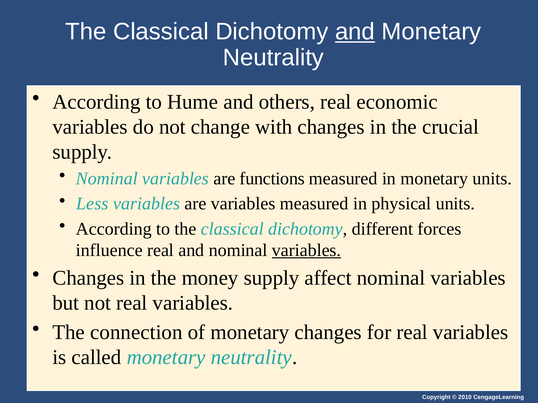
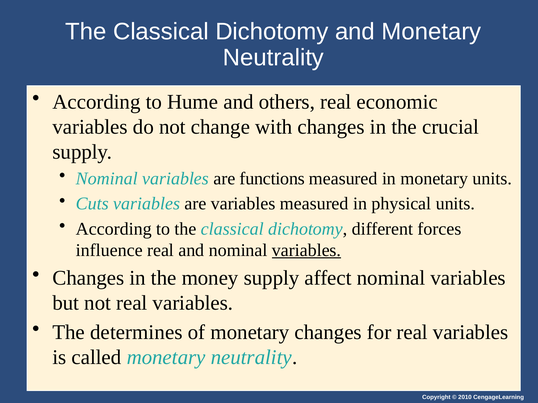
and underline: present -> none (355, 32)
Less: Less -> Cuts (92, 204)
connection: connection -> determines (136, 333)
